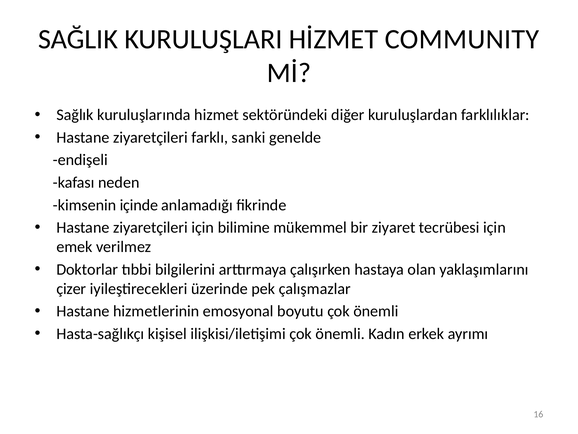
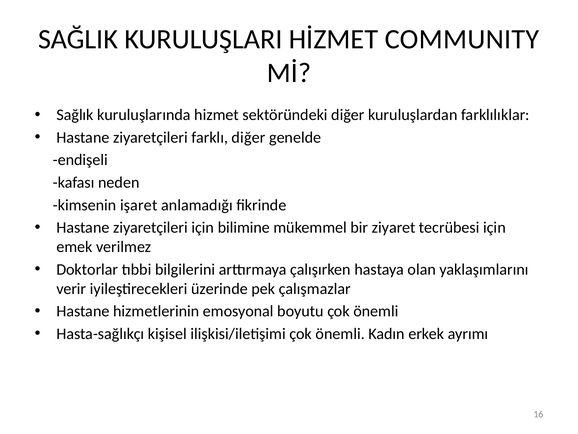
farklı sanki: sanki -> diğer (249, 137)
içinde: içinde -> işaret (139, 205)
çizer: çizer -> verir (71, 288)
